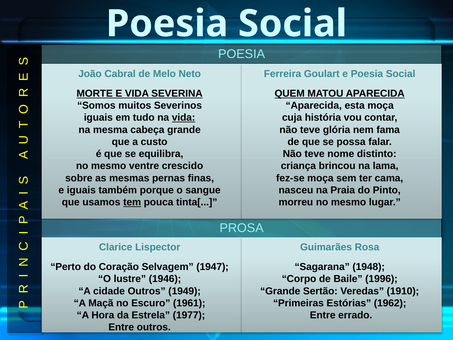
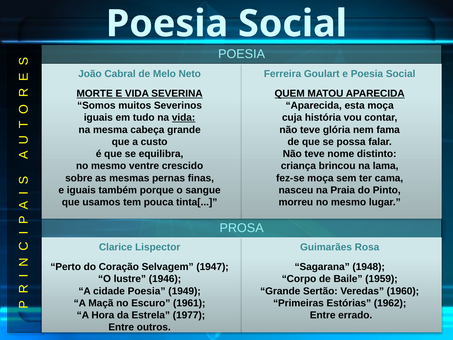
tem underline: present -> none (132, 202)
1996: 1996 -> 1959 (381, 279)
cidade Outros: Outros -> Poesia (147, 291)
1910: 1910 -> 1960 (403, 291)
